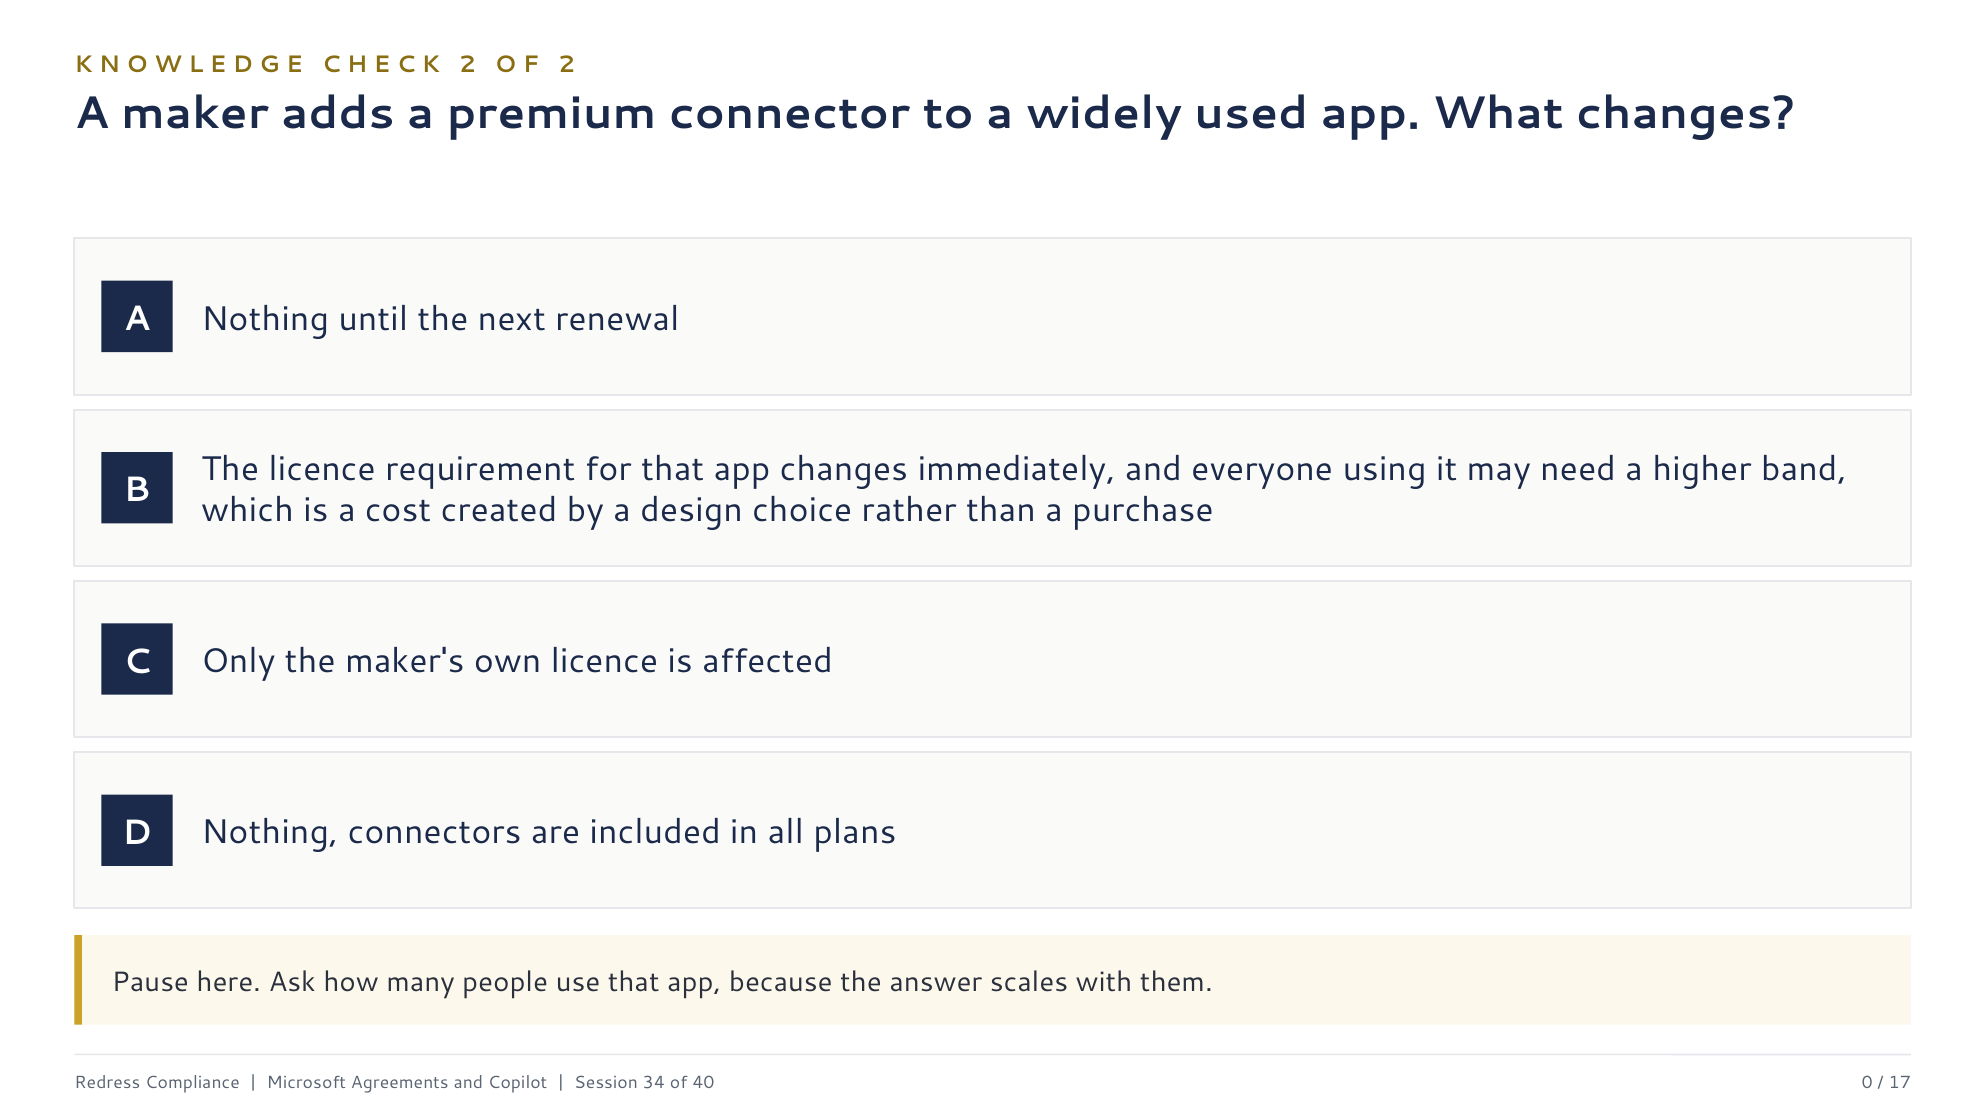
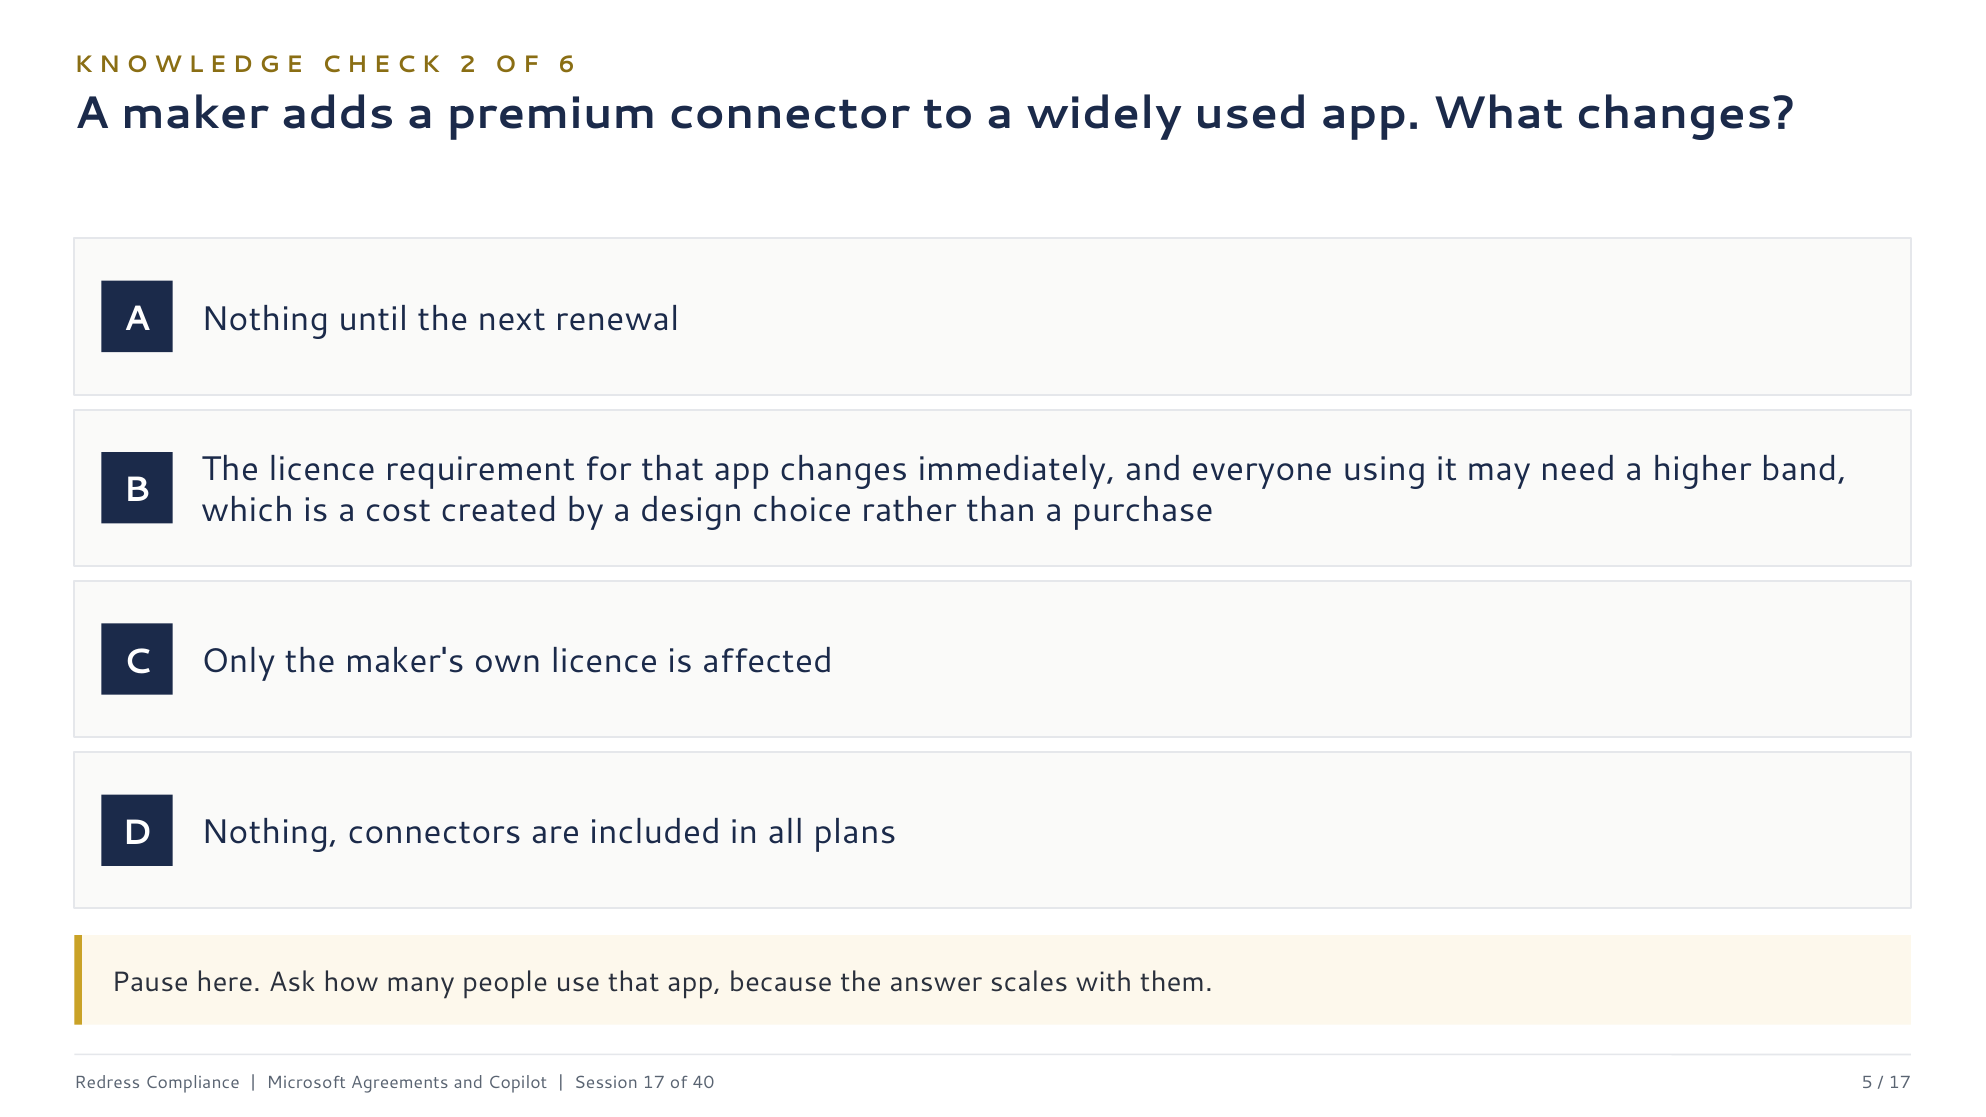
2: 2 -> 6 (567, 64)
Session 34: 34 -> 17 (654, 1083)
0: 0 -> 5 (1867, 1083)
